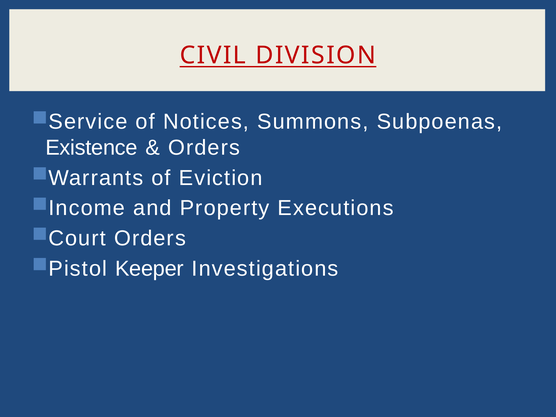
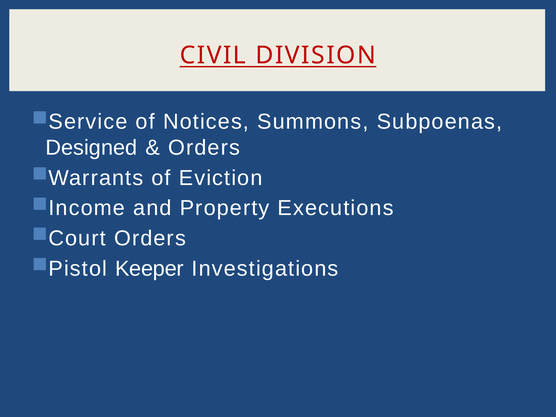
Existence: Existence -> Designed (91, 148)
